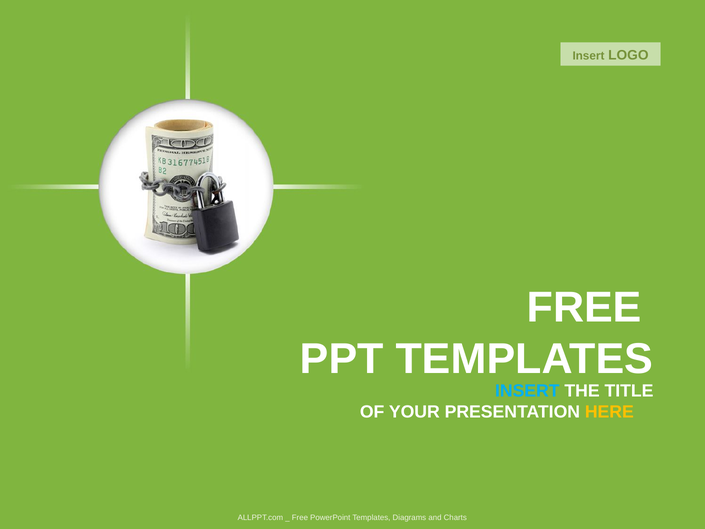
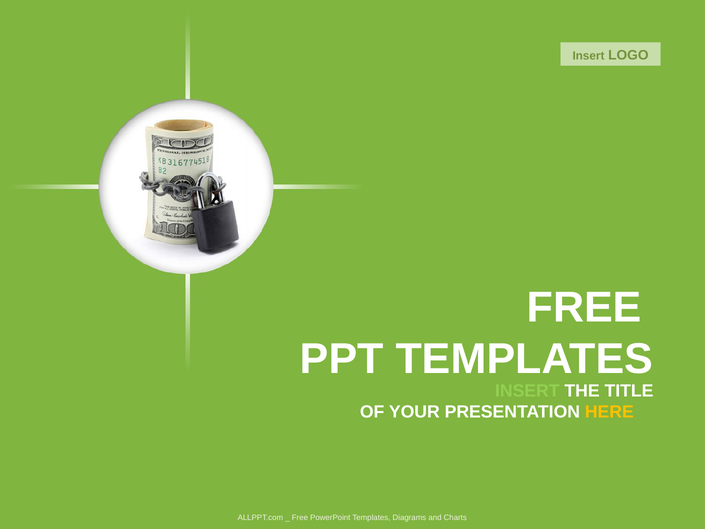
INSERT colour: light blue -> light green (527, 391)
